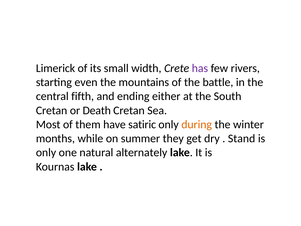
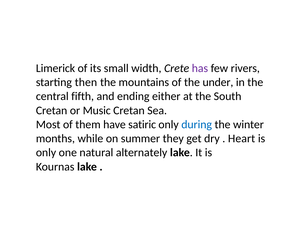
even: even -> then (86, 82)
battle: battle -> under (218, 82)
Death: Death -> Music (97, 110)
during colour: orange -> blue (197, 124)
Stand: Stand -> Heart (242, 138)
